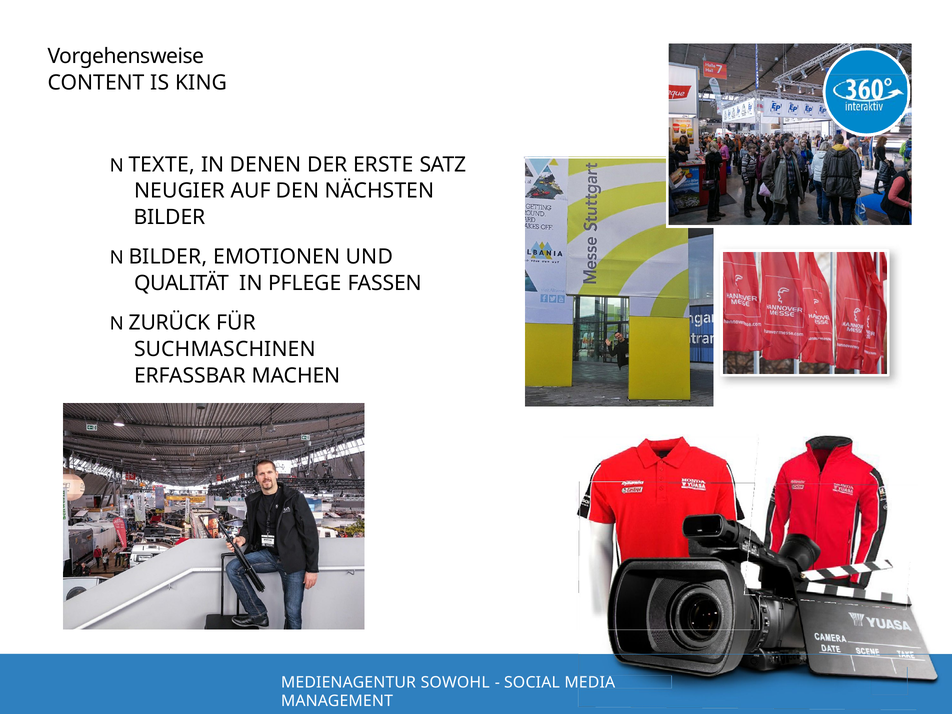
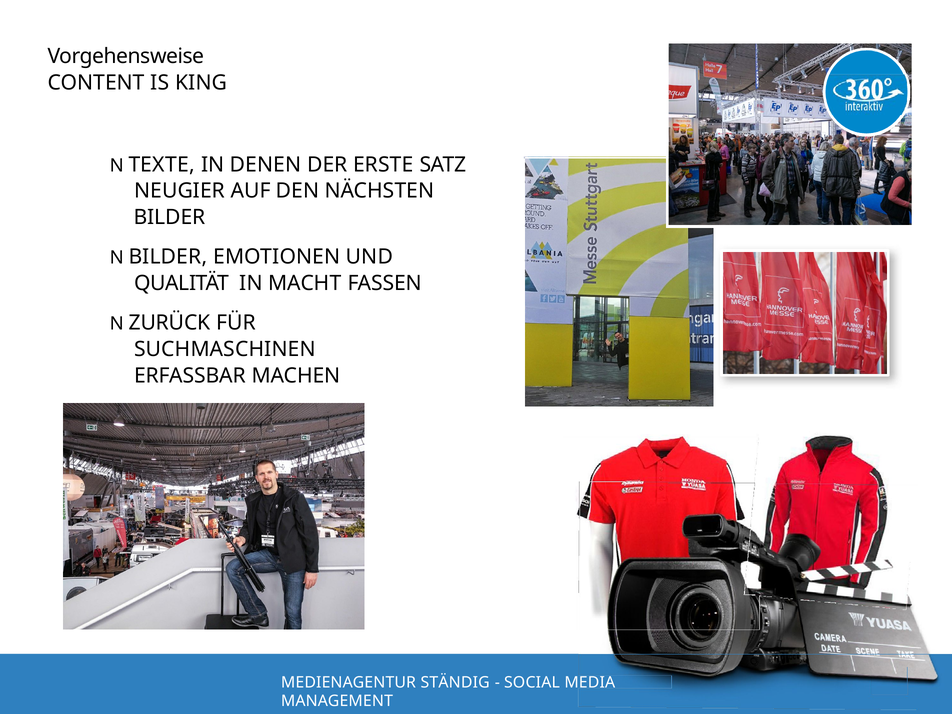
PFLEGE: PFLEGE -> MACHT (305, 283)
SOWOHL: SOWOHL -> STÄNDIG (455, 682)
